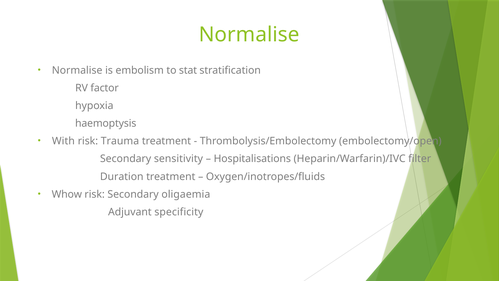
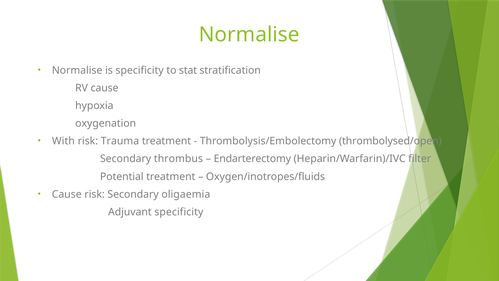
is embolism: embolism -> specificity (140, 70)
RV factor: factor -> cause (105, 88)
haemoptysis: haemoptysis -> oxygenation (106, 123)
embolectomy/open: embolectomy/open -> thrombolysed/open (390, 141)
sensitivity: sensitivity -> thrombus (178, 159)
Hospitalisations: Hospitalisations -> Endarterectomy (252, 159)
Duration: Duration -> Potential (122, 176)
Whow: Whow -> Cause (67, 194)
